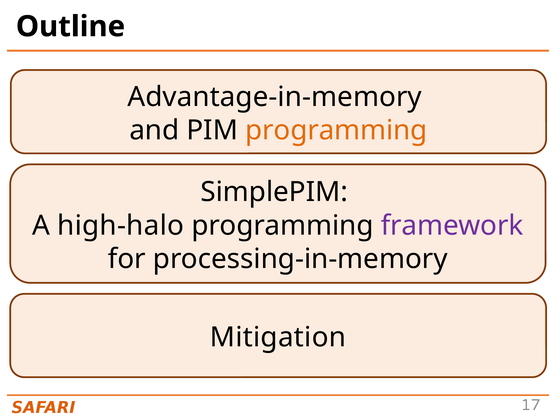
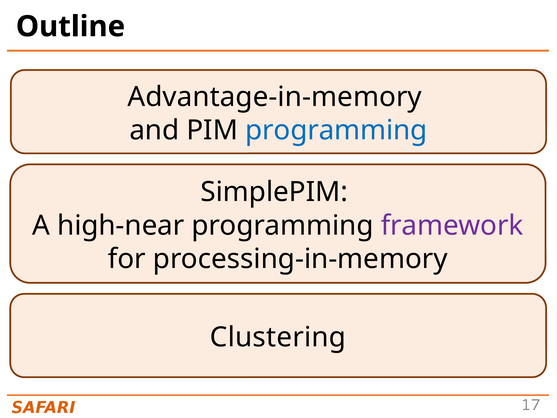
programming colour: orange -> blue (336, 130)
high-halo: high-halo -> high-near (121, 225)
Mitigation: Mitigation -> Clustering (278, 337)
